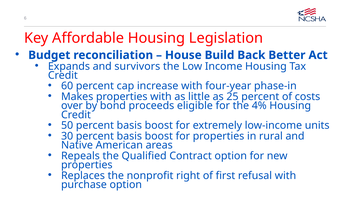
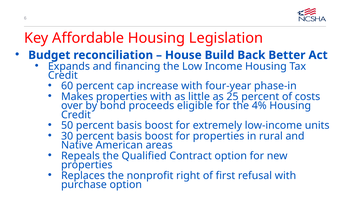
survivors: survivors -> financing (137, 66)
